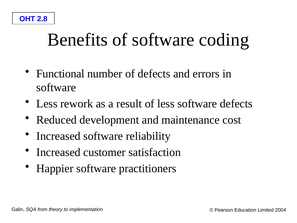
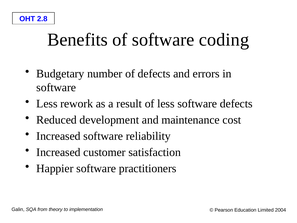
Functional: Functional -> Budgetary (60, 74)
